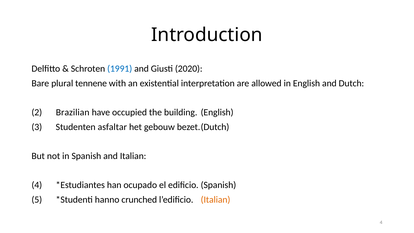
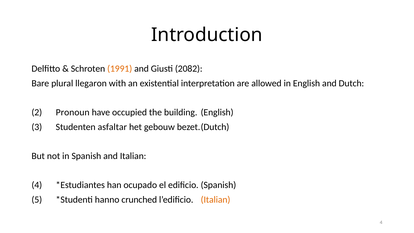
1991 colour: blue -> orange (120, 69)
2020: 2020 -> 2082 (189, 69)
tennene: tennene -> llegaron (91, 83)
Brazilian: Brazilian -> Pronoun (73, 112)
